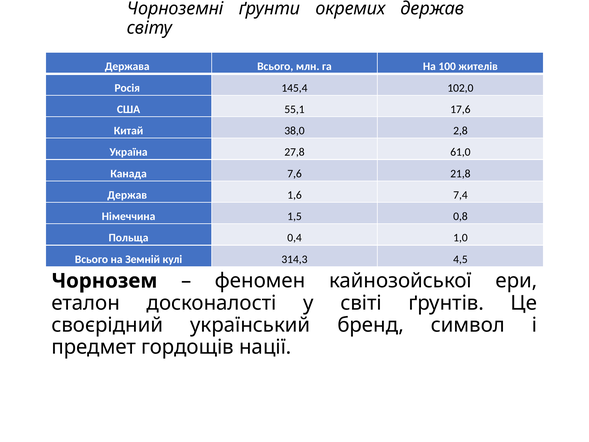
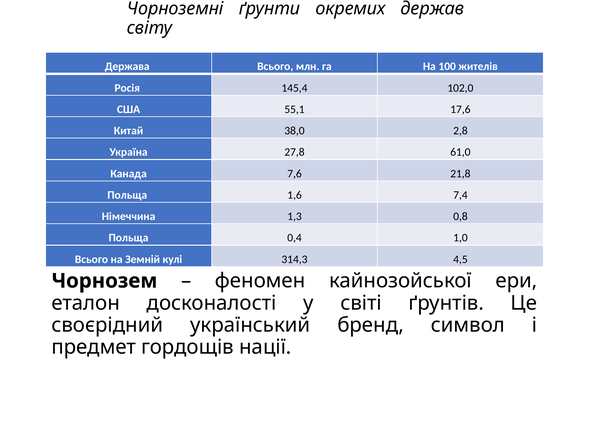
Держав: Держав -> Польща (127, 195)
1,5: 1,5 -> 1,3 (295, 216)
